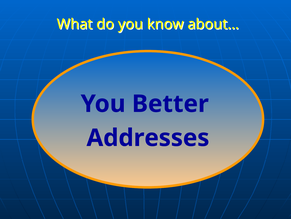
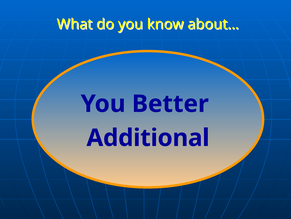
Addresses: Addresses -> Additional (148, 137)
